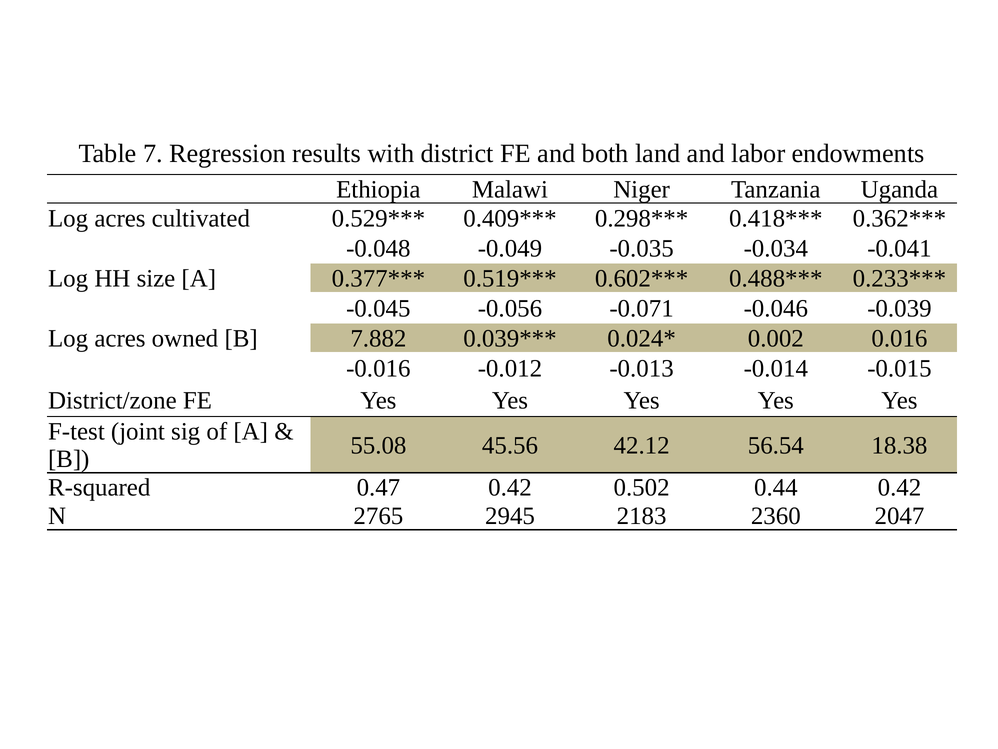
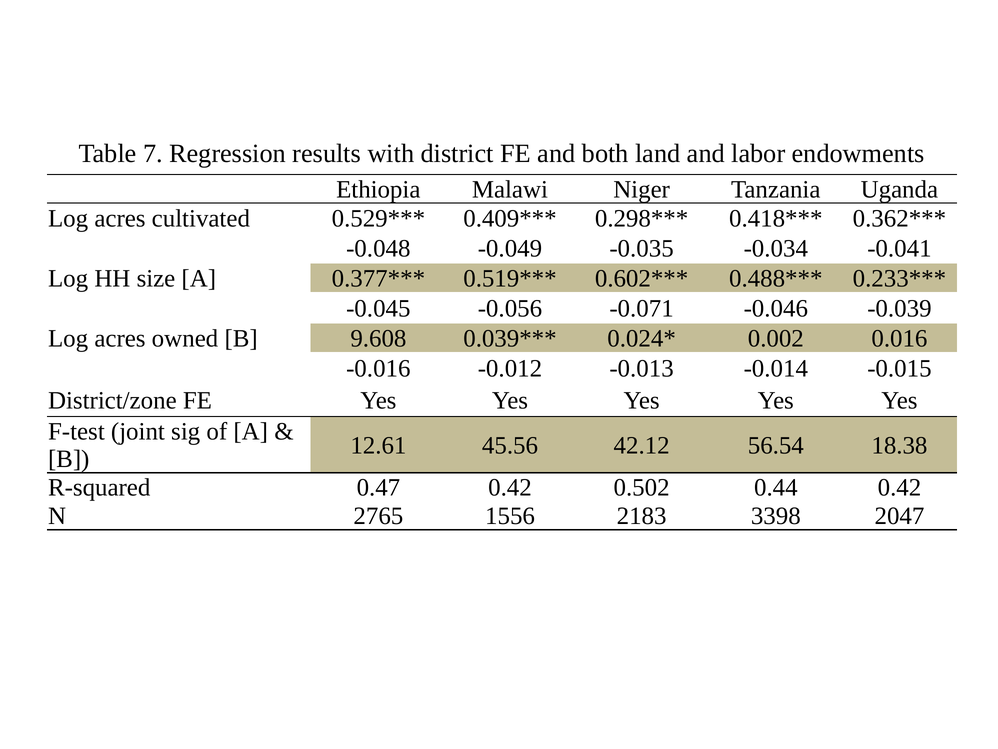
7.882: 7.882 -> 9.608 (378, 338)
55.08: 55.08 -> 12.61 (378, 445)
2945: 2945 -> 1556 (510, 516)
2360: 2360 -> 3398 (776, 516)
